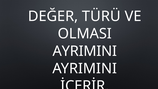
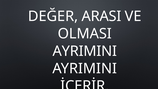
TÜRÜ: TÜRÜ -> ARASI (101, 16)
